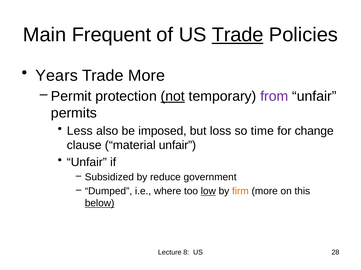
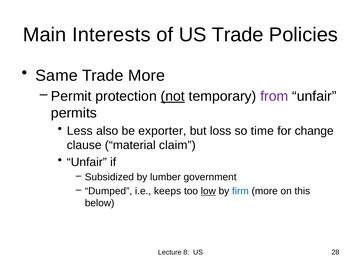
Frequent: Frequent -> Interests (111, 35)
Trade underline: present -> none (238, 35)
Years: Years -> Same (57, 76)
imposed: imposed -> exporter (162, 131)
material unfair: unfair -> claim (177, 146)
reduce: reduce -> lumber (165, 178)
where: where -> keeps (168, 192)
firm colour: orange -> blue (240, 192)
below underline: present -> none (100, 204)
